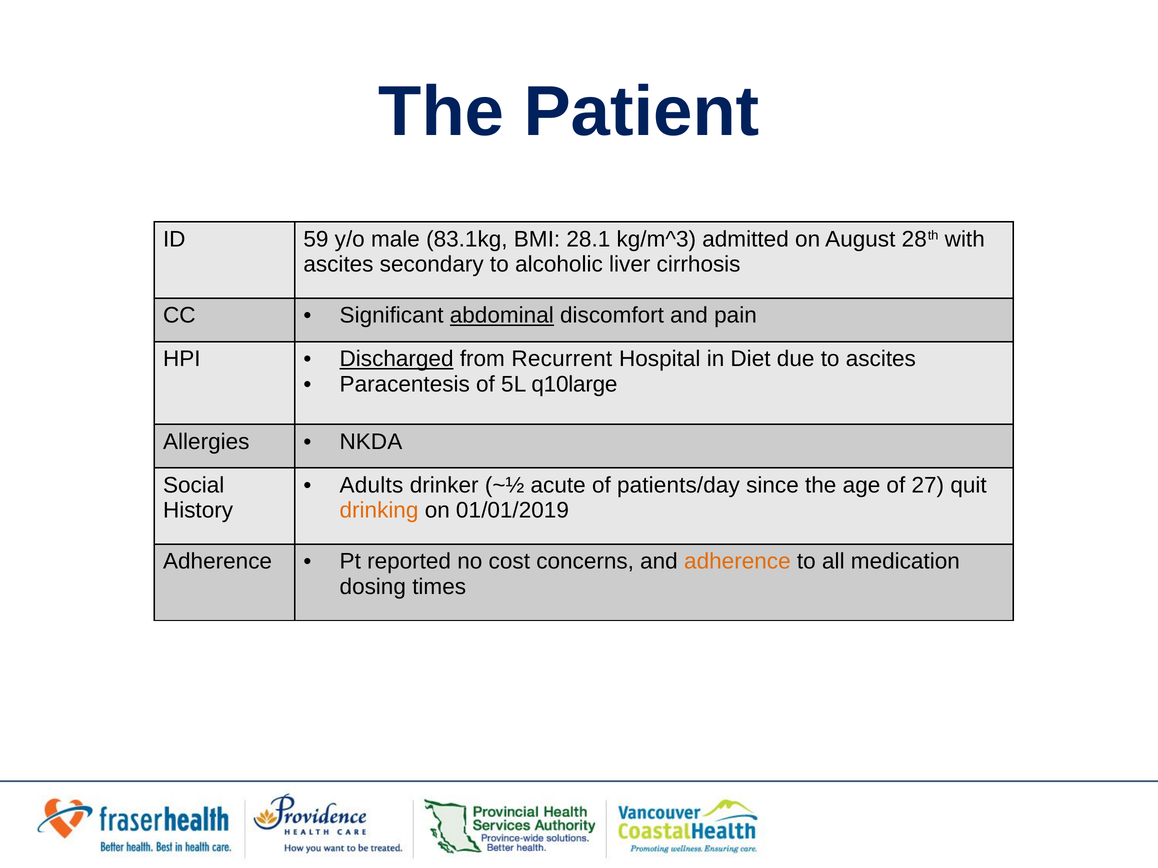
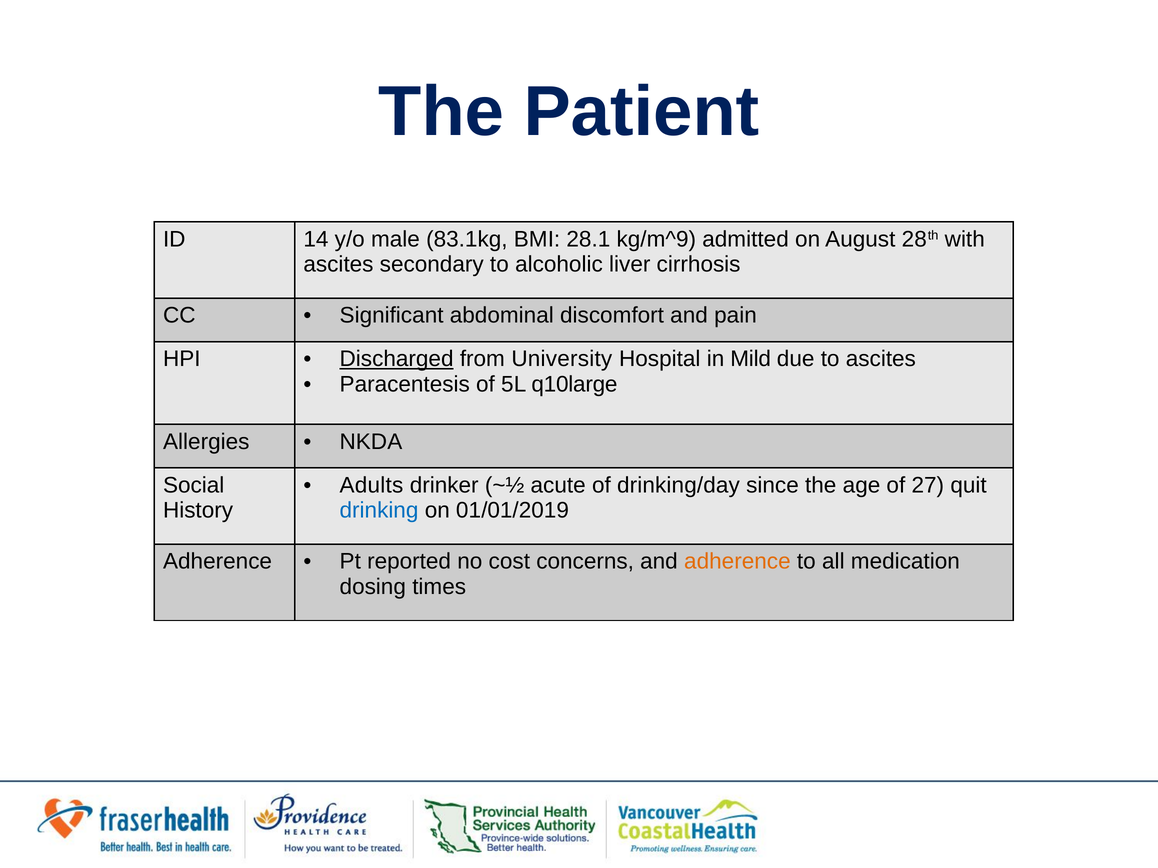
59: 59 -> 14 (316, 239)
kg/m^3: kg/m^3 -> kg/m^9 (656, 239)
abdominal underline: present -> none (502, 316)
Recurrent: Recurrent -> University (562, 359)
Diet: Diet -> Mild (751, 359)
patients/day: patients/day -> drinking/day (678, 485)
drinking colour: orange -> blue (379, 511)
